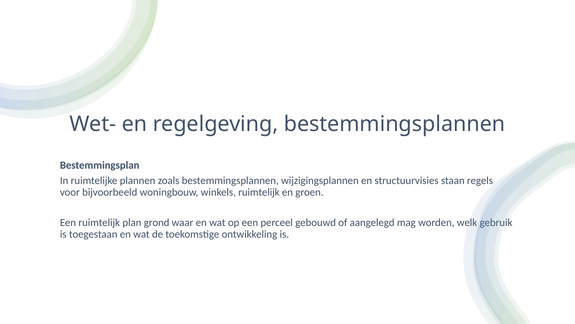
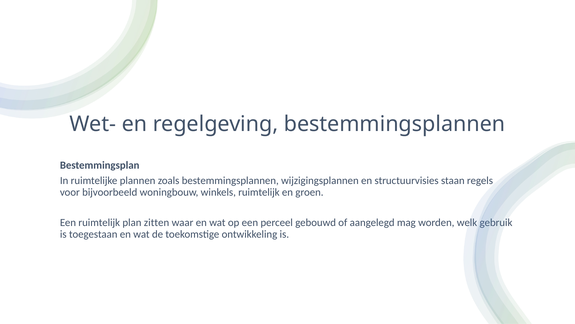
grond: grond -> zitten (157, 222)
